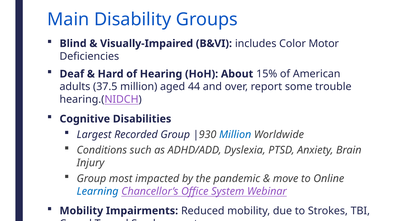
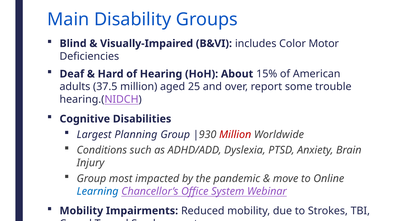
44: 44 -> 25 (194, 87)
Recorded: Recorded -> Planning (136, 135)
Million colour: blue -> red (235, 135)
